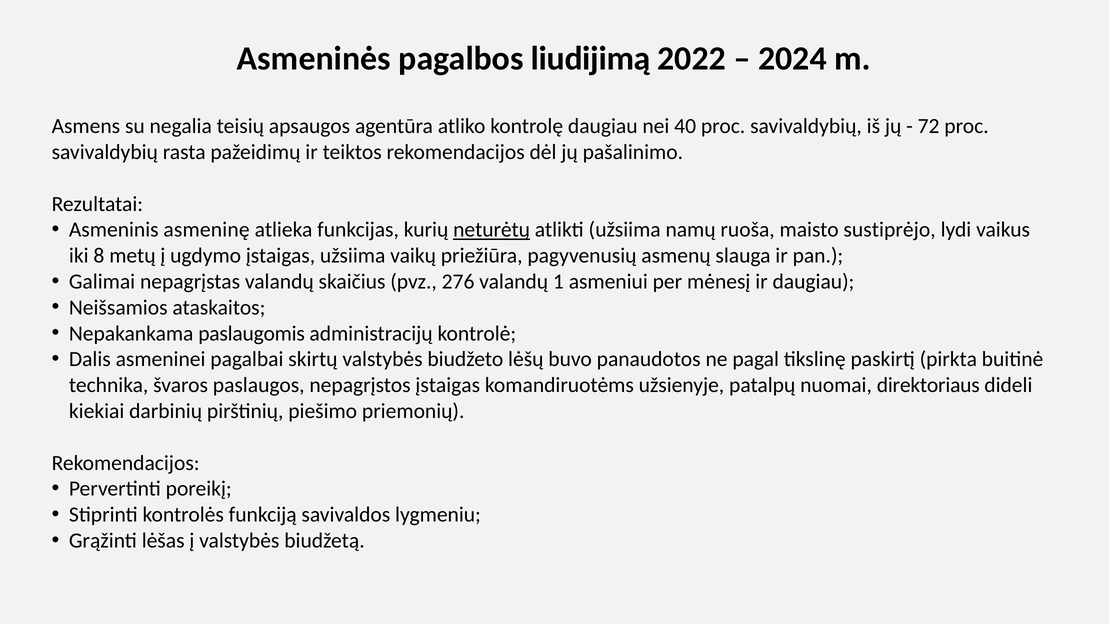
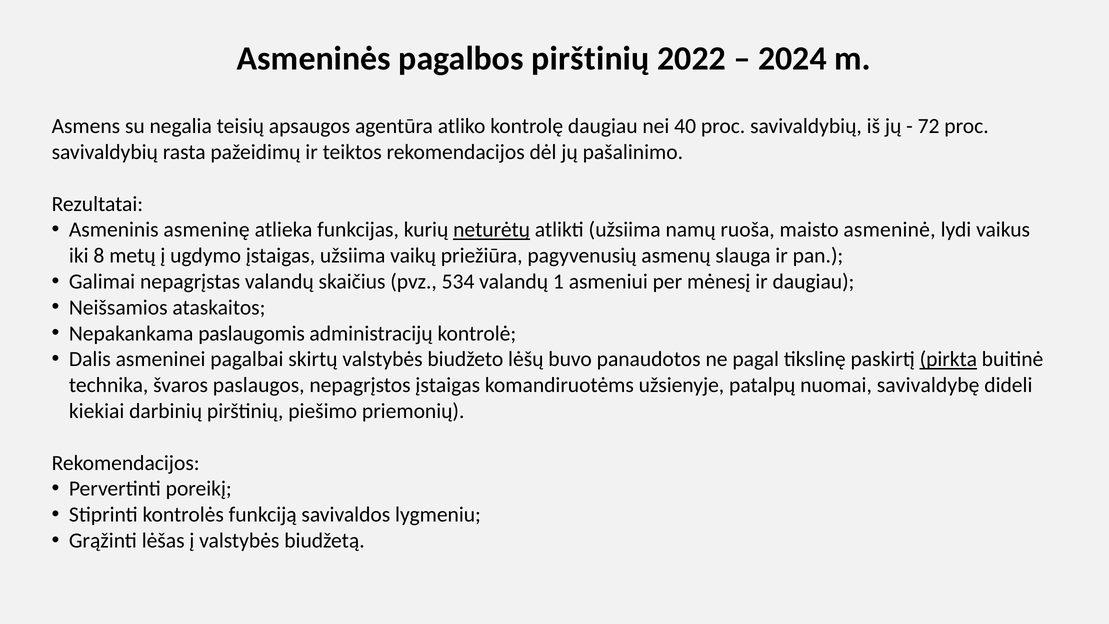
pagalbos liudijimą: liudijimą -> pirštinių (590, 58)
sustiprėjo: sustiprėjo -> asmeninė (889, 230)
276: 276 -> 534 (458, 282)
pirkta underline: none -> present (948, 359)
direktoriaus: direktoriaus -> savivaldybę (928, 385)
